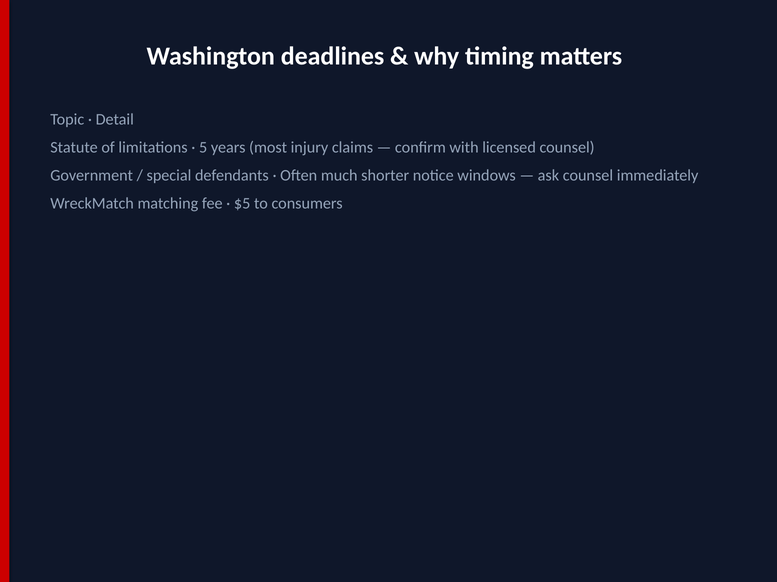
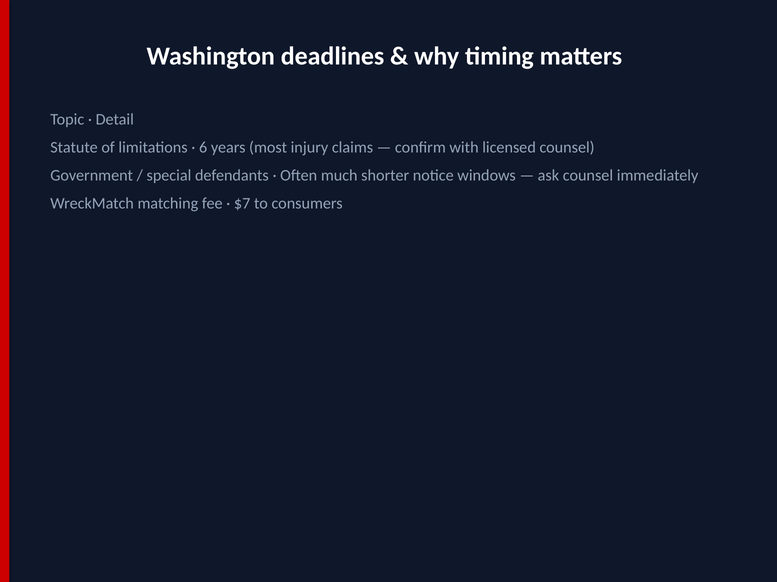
5: 5 -> 6 (203, 148)
$5: $5 -> $7 (242, 204)
